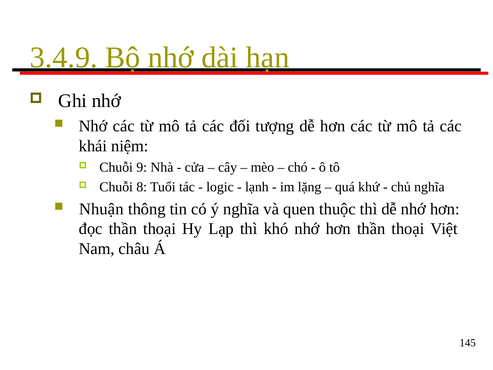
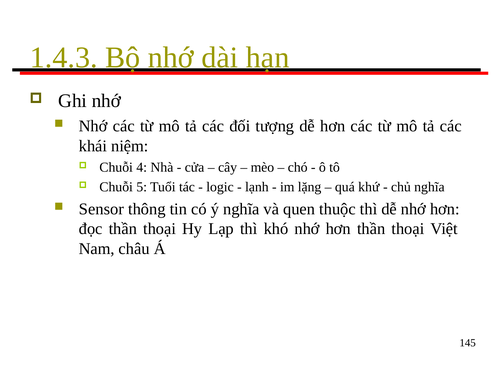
3.4.9: 3.4.9 -> 1.4.3 (64, 58)
9: 9 -> 4 (142, 167)
8: 8 -> 5 (142, 187)
Nhuận: Nhuận -> Sensor (101, 209)
